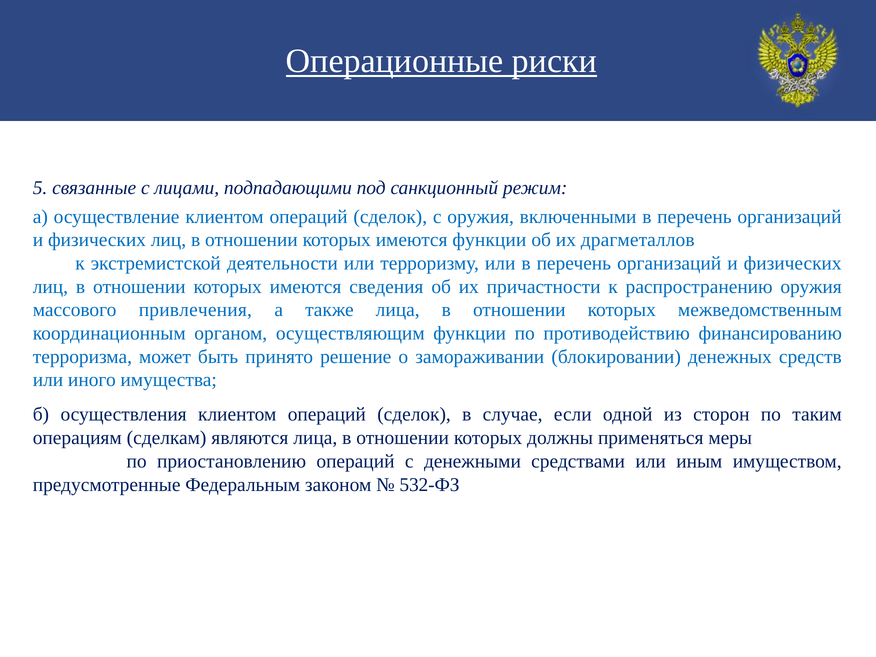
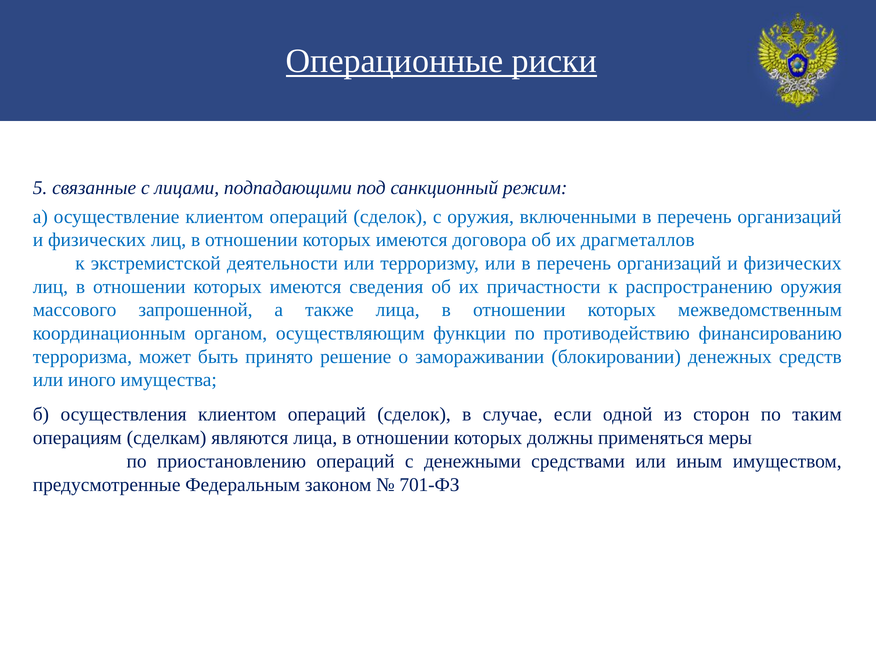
имеются функции: функции -> договора (489, 240)
привлечения: привлечения -> запрошенной (196, 310)
532-ФЗ: 532-ФЗ -> 701-ФЗ (429, 485)
